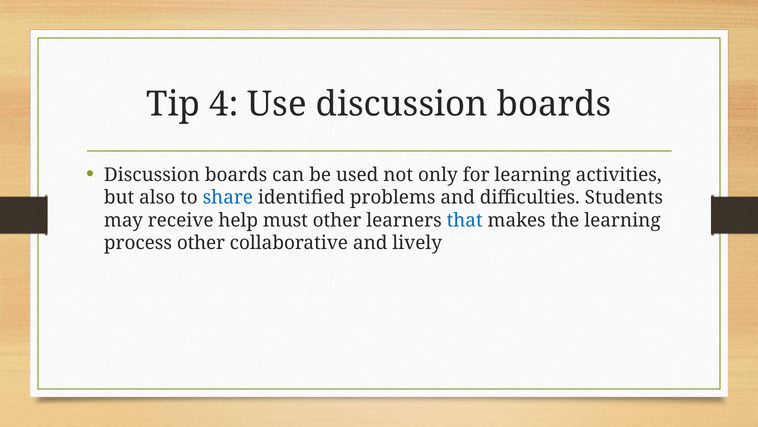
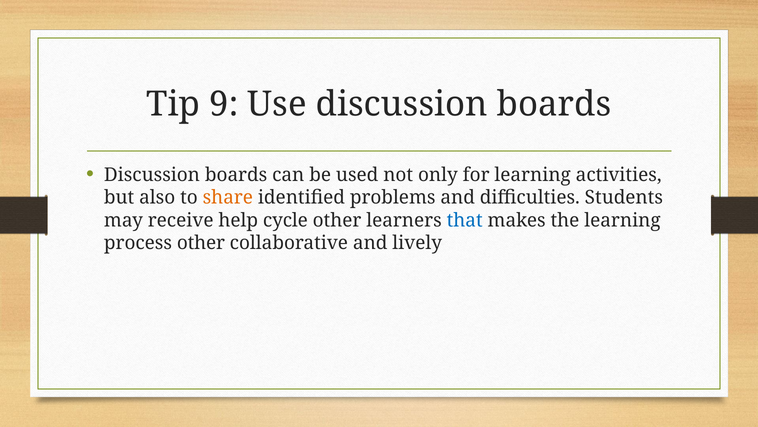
4: 4 -> 9 (224, 104)
share colour: blue -> orange (228, 197)
must: must -> cycle (285, 220)
